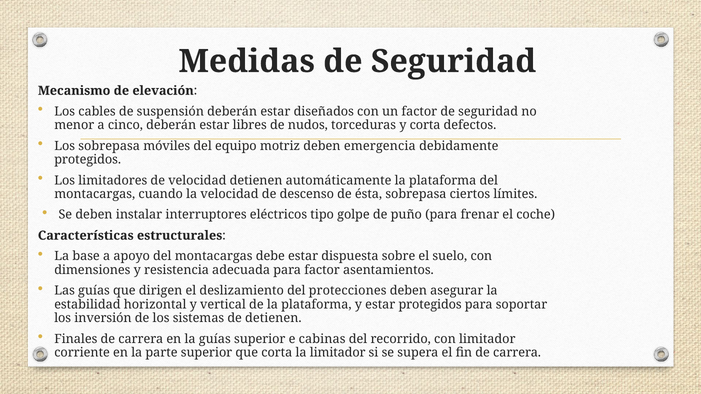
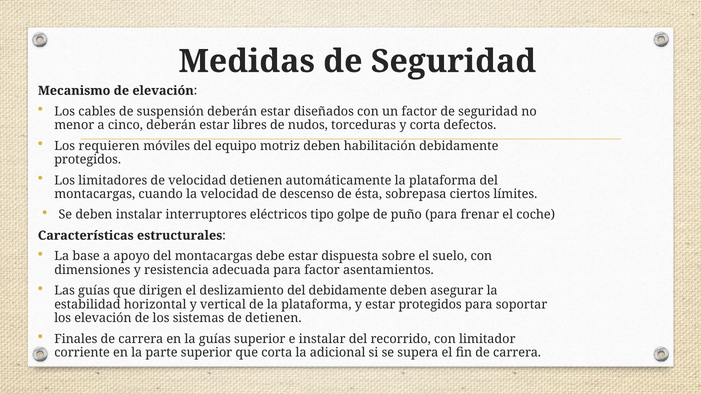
Los sobrepasa: sobrepasa -> requieren (109, 146)
emergencia: emergencia -> habilitación (380, 146)
del protecciones: protecciones -> debidamente (348, 291)
los inversión: inversión -> elevación (103, 318)
e cabinas: cabinas -> instalar (322, 339)
la limitador: limitador -> adicional (338, 353)
